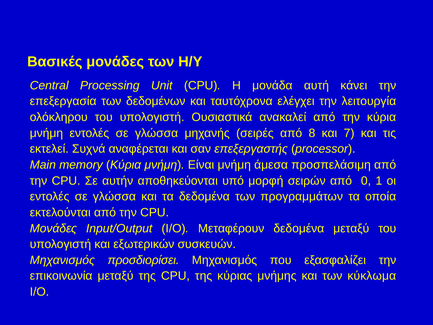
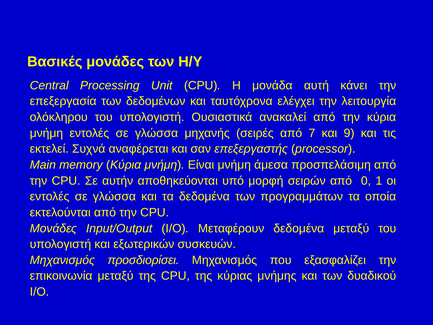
8: 8 -> 7 (312, 133)
7: 7 -> 9 (349, 133)
κύκλωμα: κύκλωμα -> δυαδικού (372, 276)
